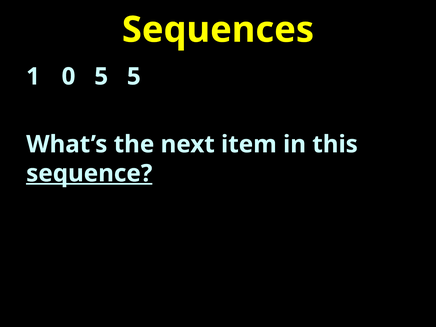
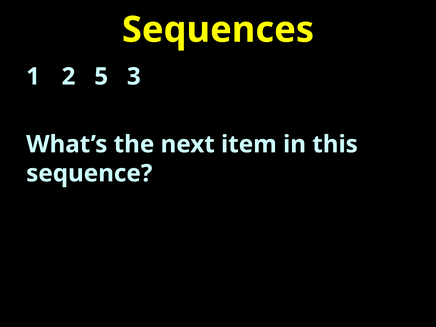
0: 0 -> 2 (69, 77)
5 5: 5 -> 3 (134, 77)
sequence underline: present -> none (89, 173)
